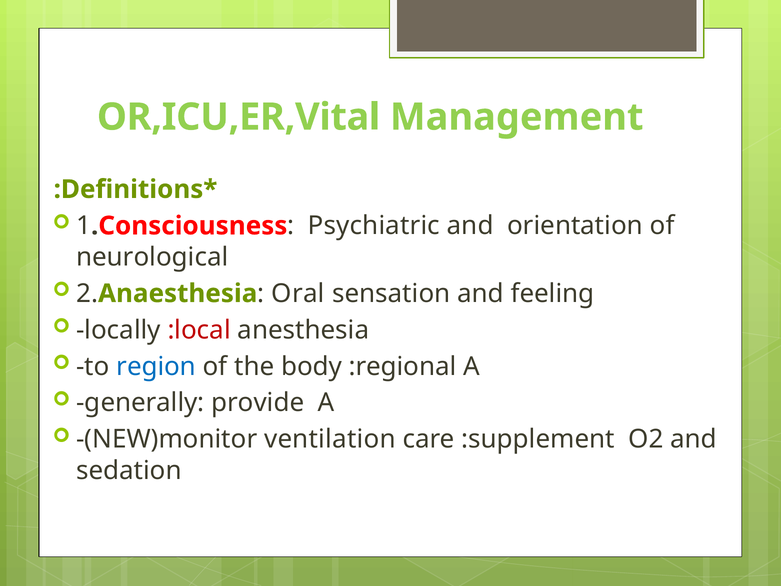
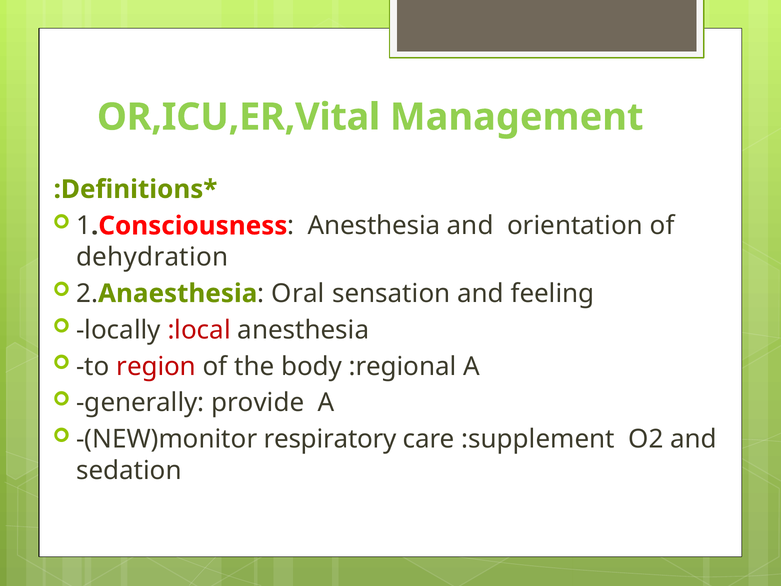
Psychiatric: Psychiatric -> Anesthesia (374, 226)
neurological: neurological -> dehydration (152, 257)
region colour: blue -> red (156, 366)
ventilation: ventilation -> respiratory (330, 439)
